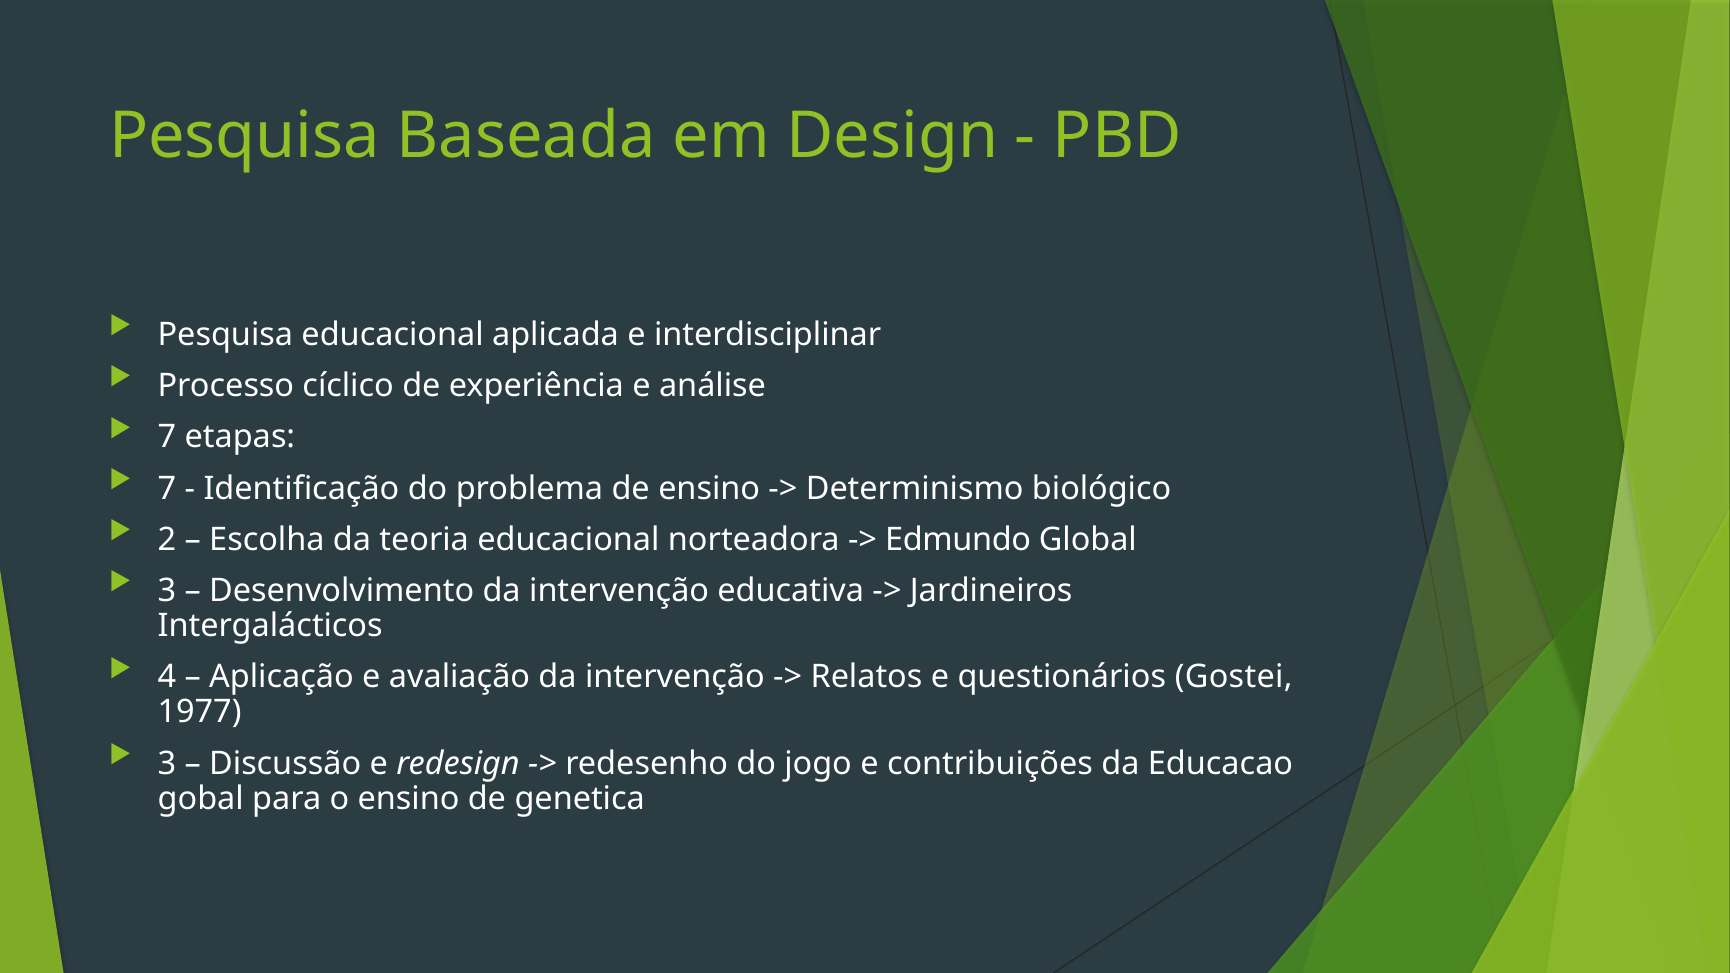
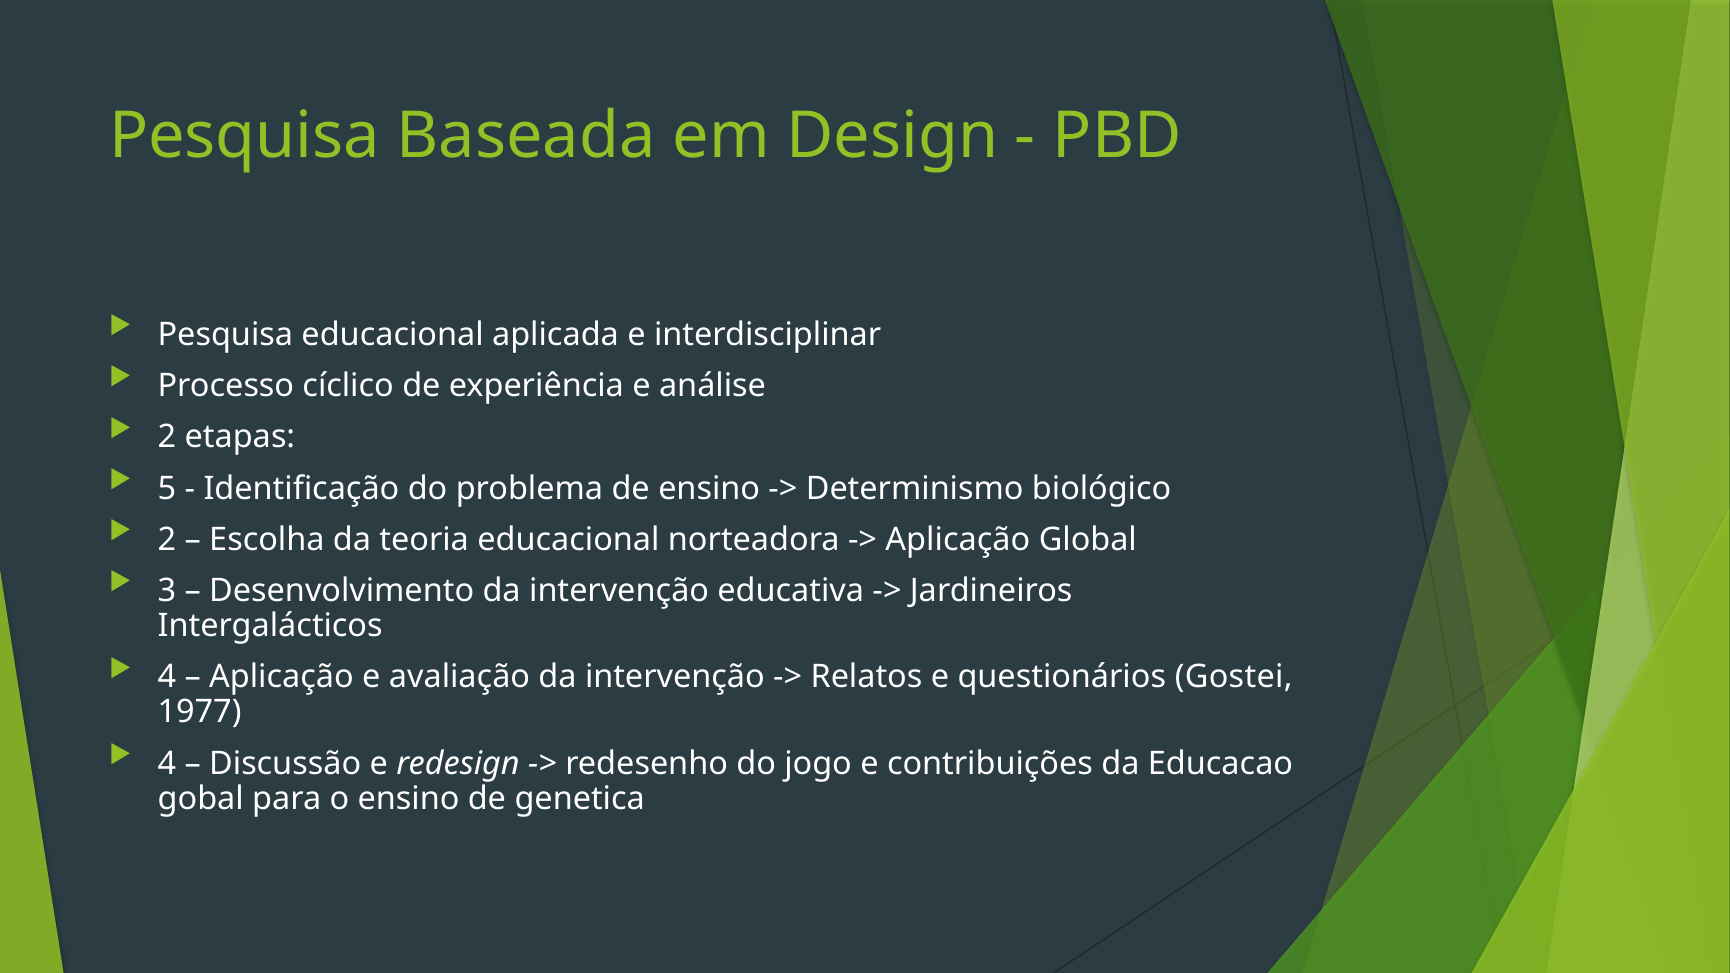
7: 7 -> 2 (167, 437)
7: 7 -> 5 (167, 489)
Edmundo: Edmundo -> Aplicação (958, 540)
3: 3 -> 4 (167, 764)
